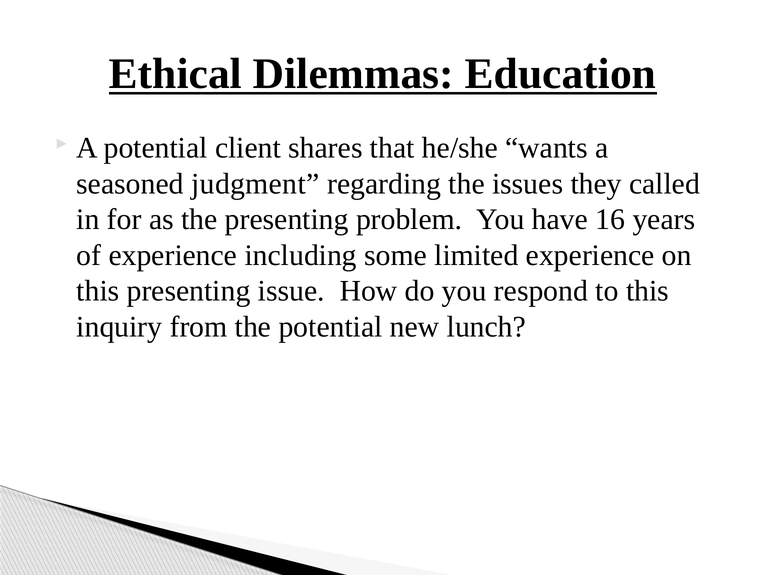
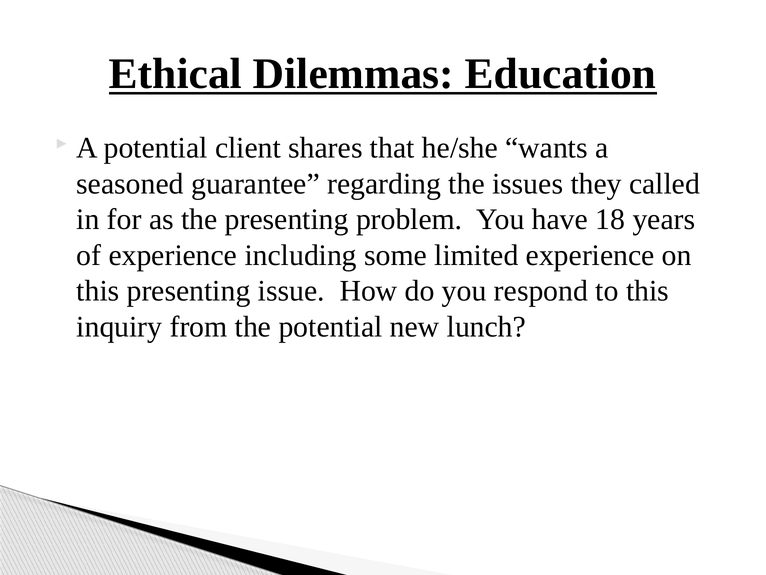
judgment: judgment -> guarantee (255, 184)
16: 16 -> 18 (610, 219)
